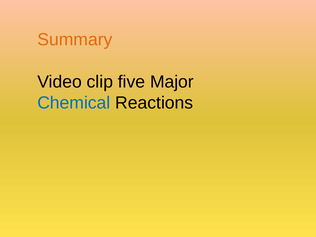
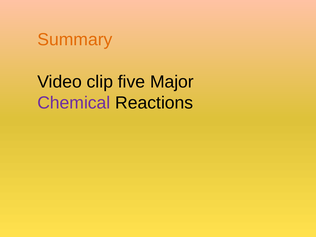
Chemical colour: blue -> purple (74, 103)
